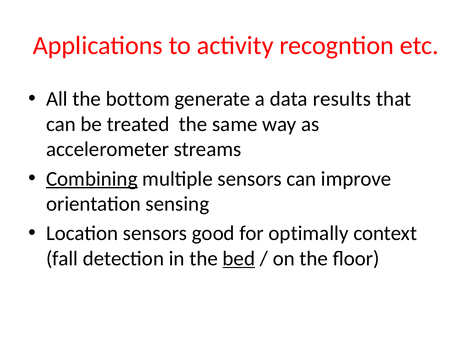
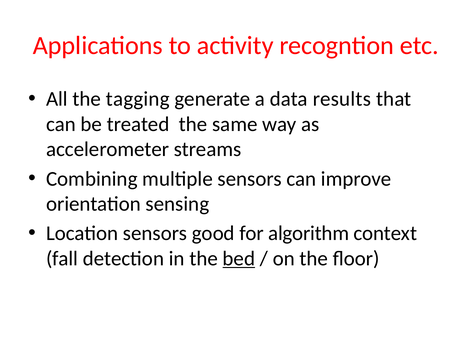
bottom: bottom -> tagging (138, 99)
Combining underline: present -> none (92, 179)
optimally: optimally -> algorithm (309, 233)
